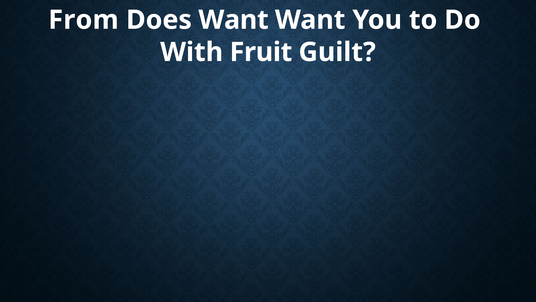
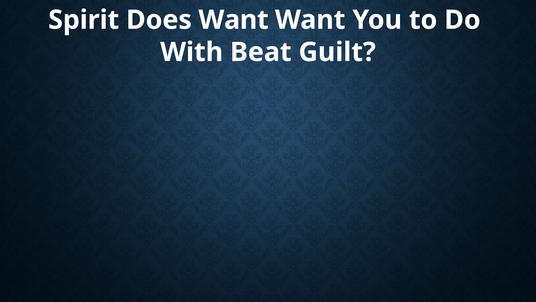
From: From -> Spirit (84, 20)
Fruit: Fruit -> Beat (261, 52)
